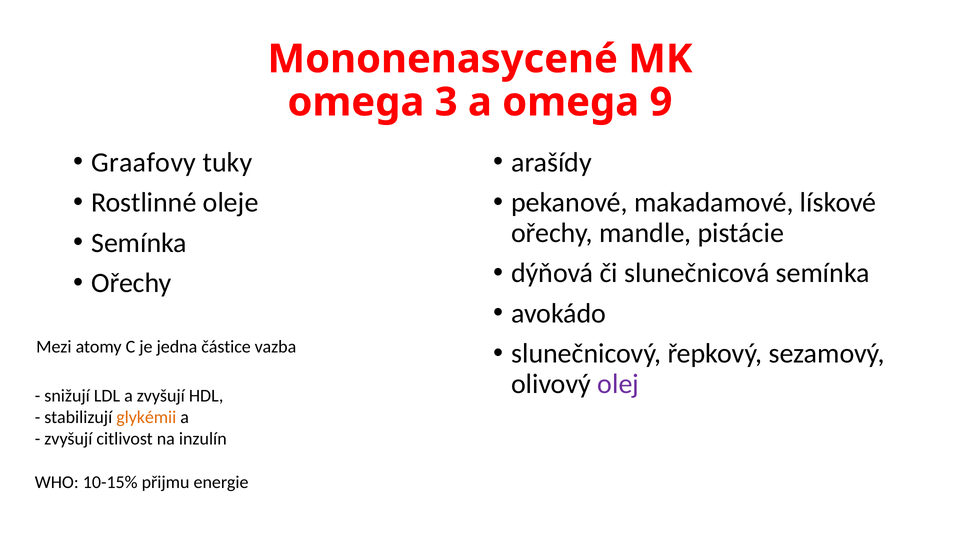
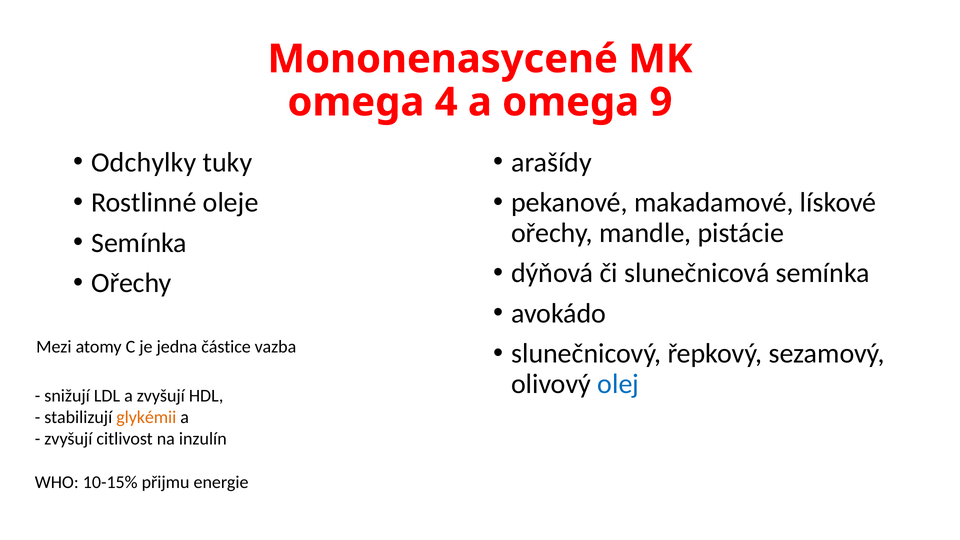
3: 3 -> 4 (446, 102)
Graafovy: Graafovy -> Odchylky (144, 162)
olej colour: purple -> blue (618, 384)
